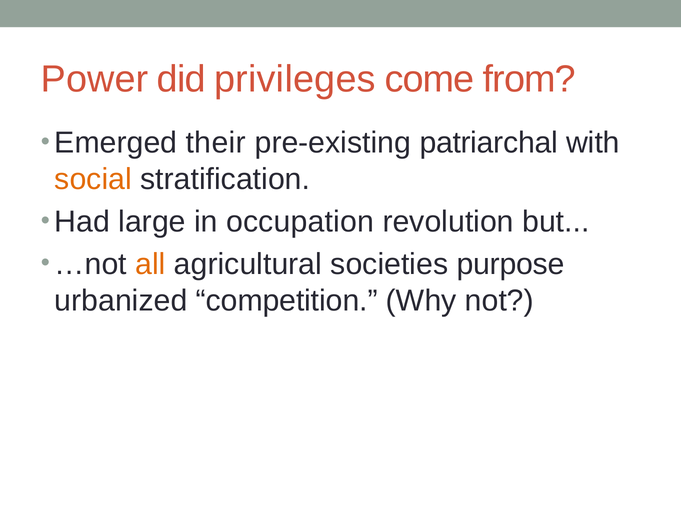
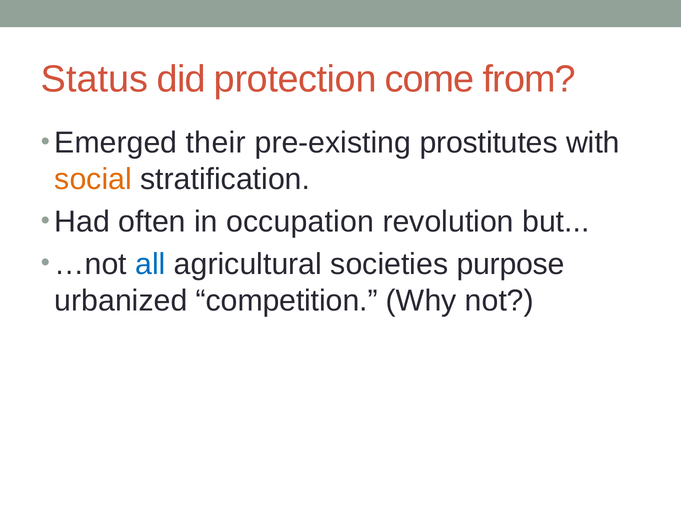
Power: Power -> Status (95, 79)
privileges: privileges -> protection (295, 79)
patriarchal: patriarchal -> prostitutes (489, 143)
large: large -> often (152, 222)
all colour: orange -> blue (150, 264)
